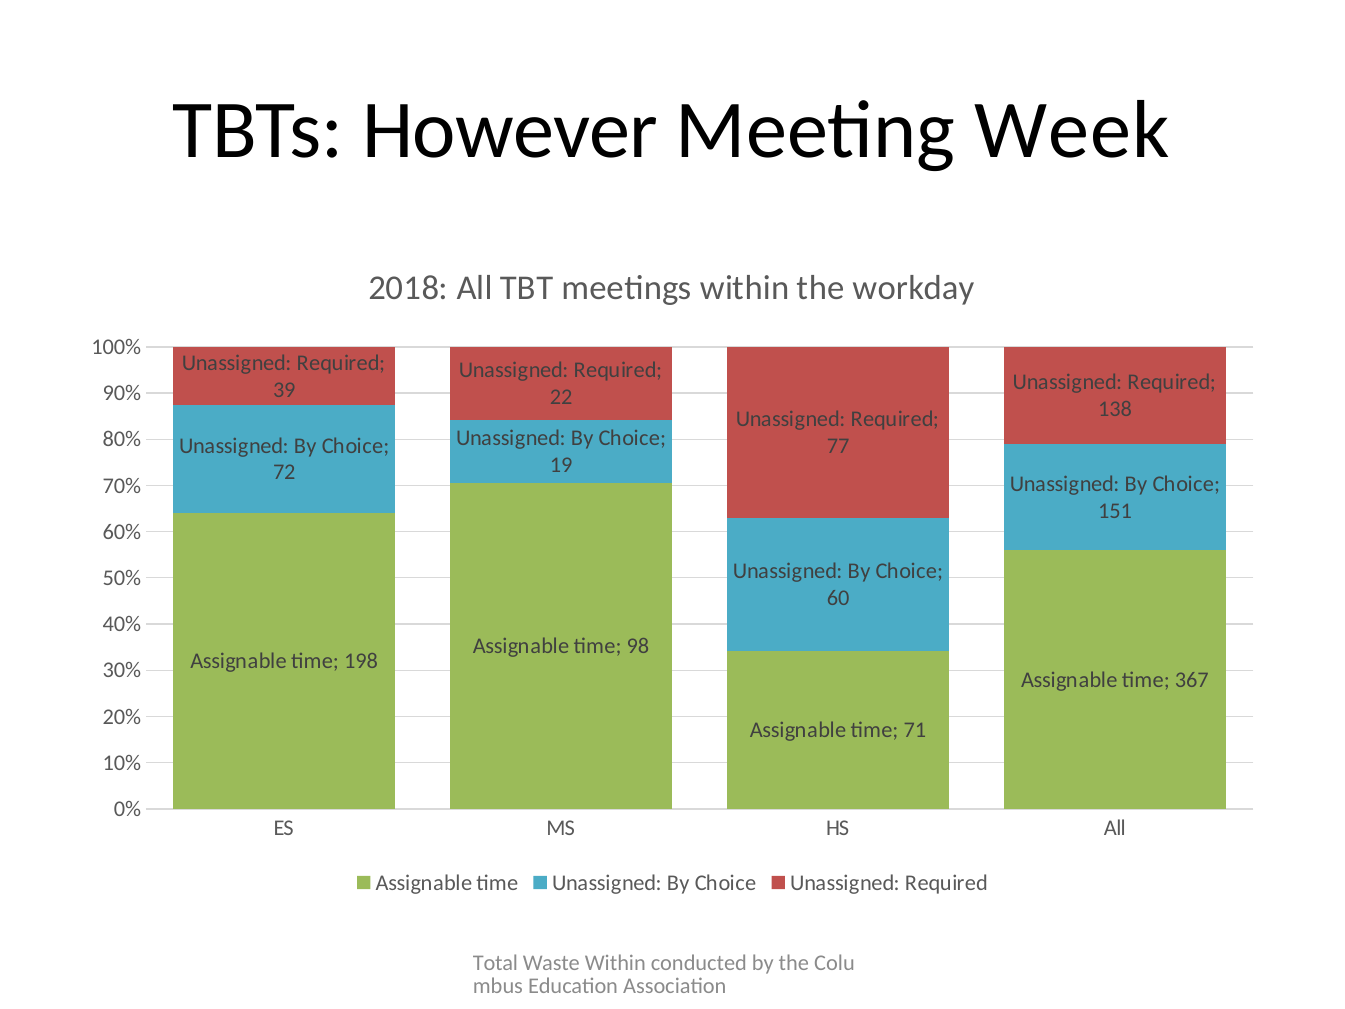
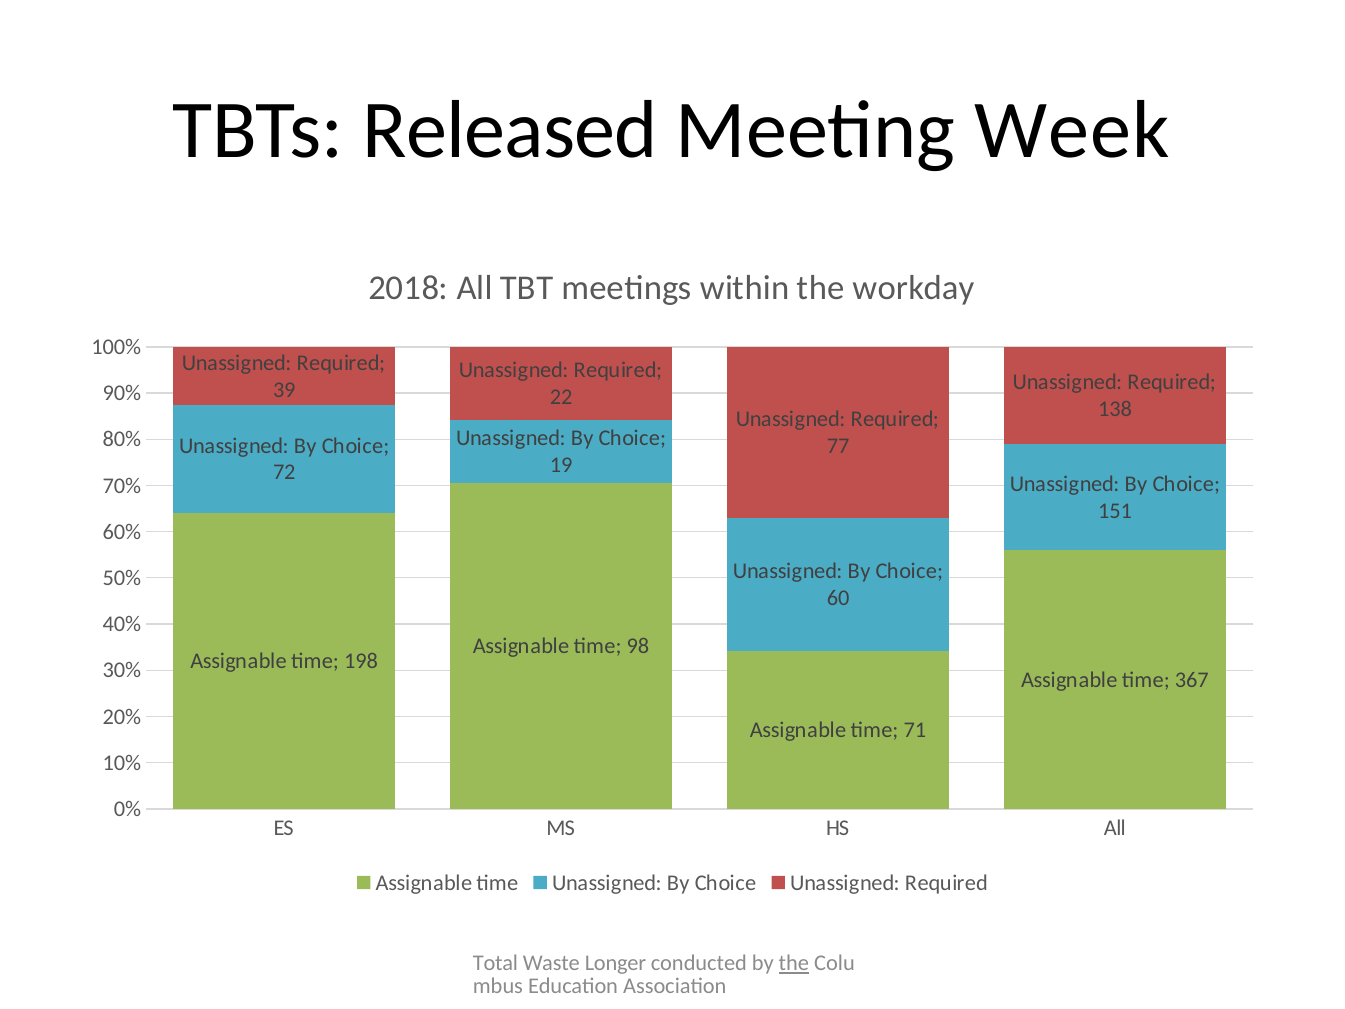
However: However -> Released (510, 130)
Waste Within: Within -> Longer (615, 963)
the underline: none -> present (794, 963)
